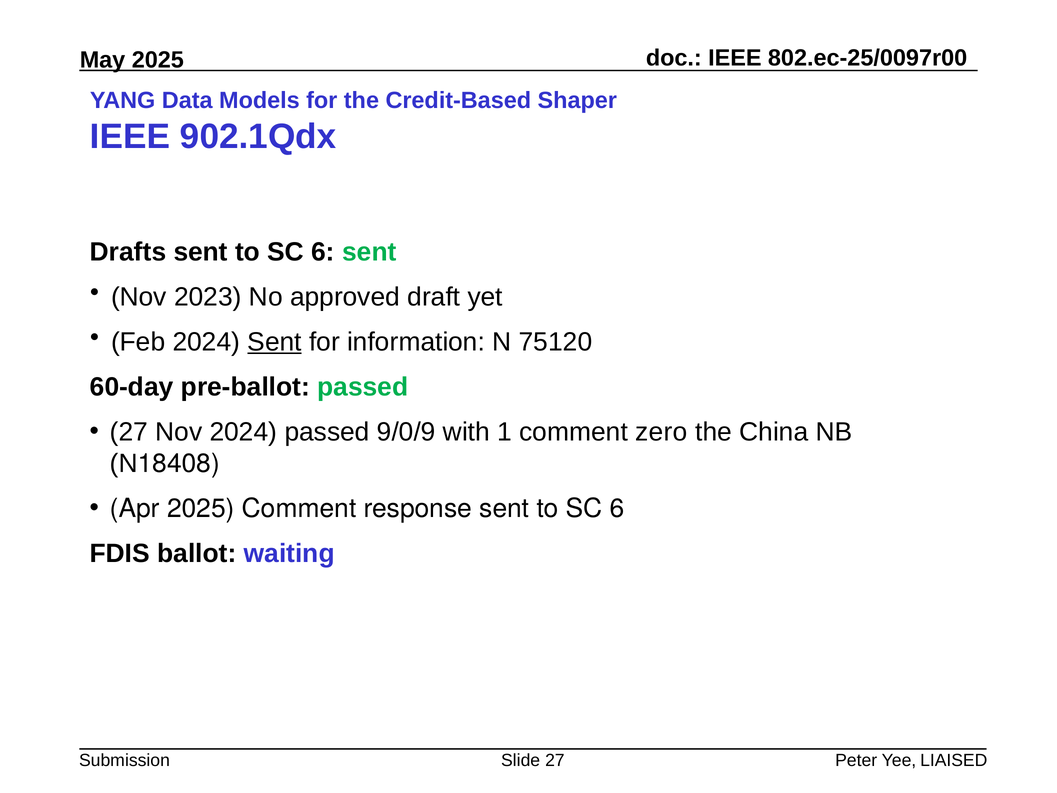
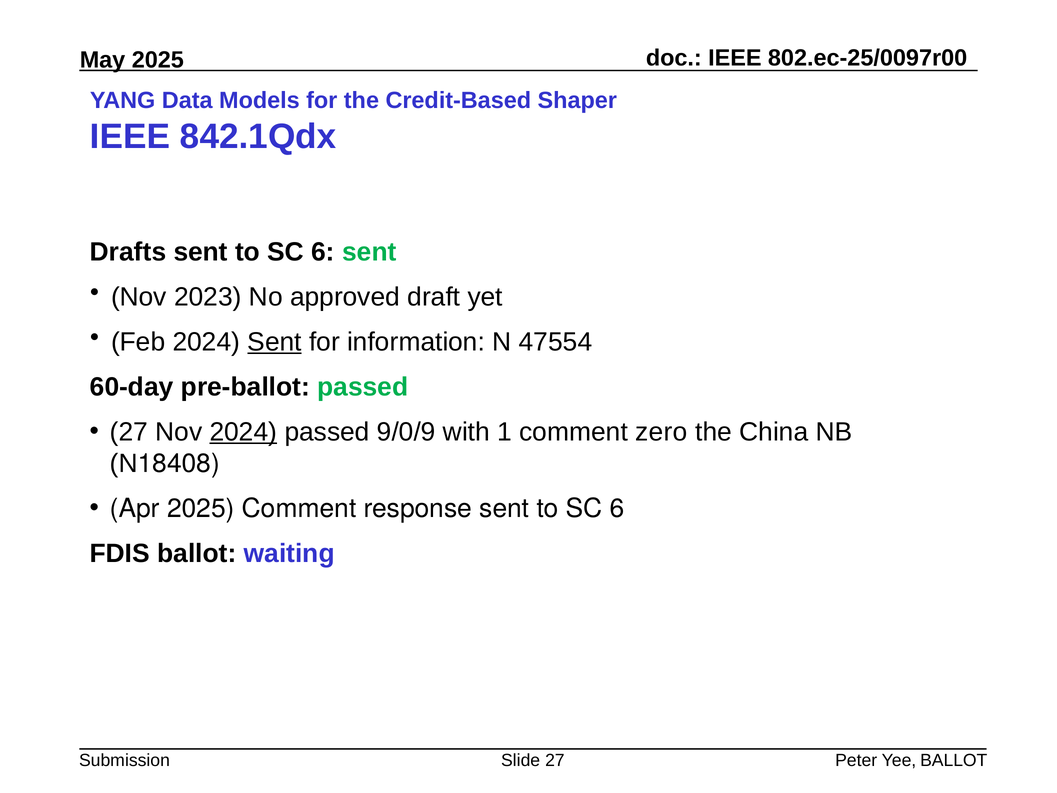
902.1Qdx: 902.1Qdx -> 842.1Qdx (258, 136)
75120: 75120 -> 47554 (555, 342)
2024 underline: none -> present (243, 432)
Yee LIAISED: LIAISED -> BALLOT (954, 760)
